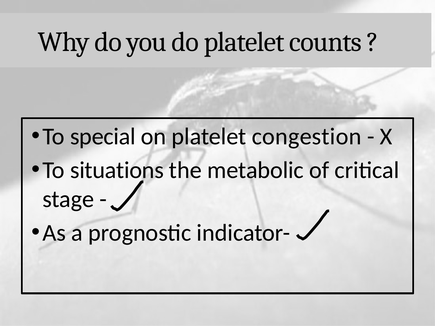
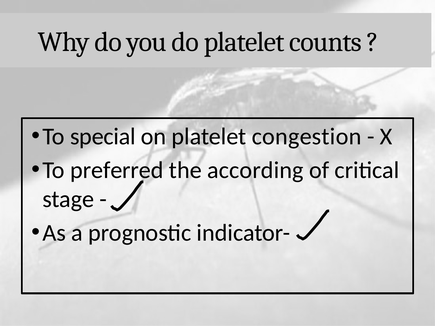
situations: situations -> preferred (117, 170)
metabolic: metabolic -> according (255, 170)
